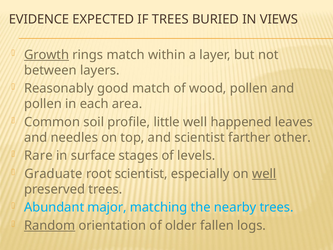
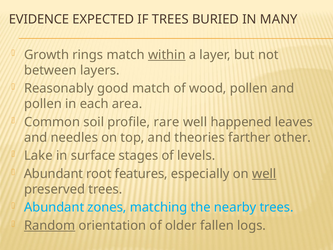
VIEWS: VIEWS -> MANY (279, 19)
Growth underline: present -> none (47, 55)
within underline: none -> present (167, 55)
little: little -> rare (167, 122)
and scientist: scientist -> theories (200, 137)
Rare: Rare -> Lake (38, 156)
Graduate: Graduate -> Abundant (53, 174)
root scientist: scientist -> features (141, 174)
major: major -> zones (107, 207)
